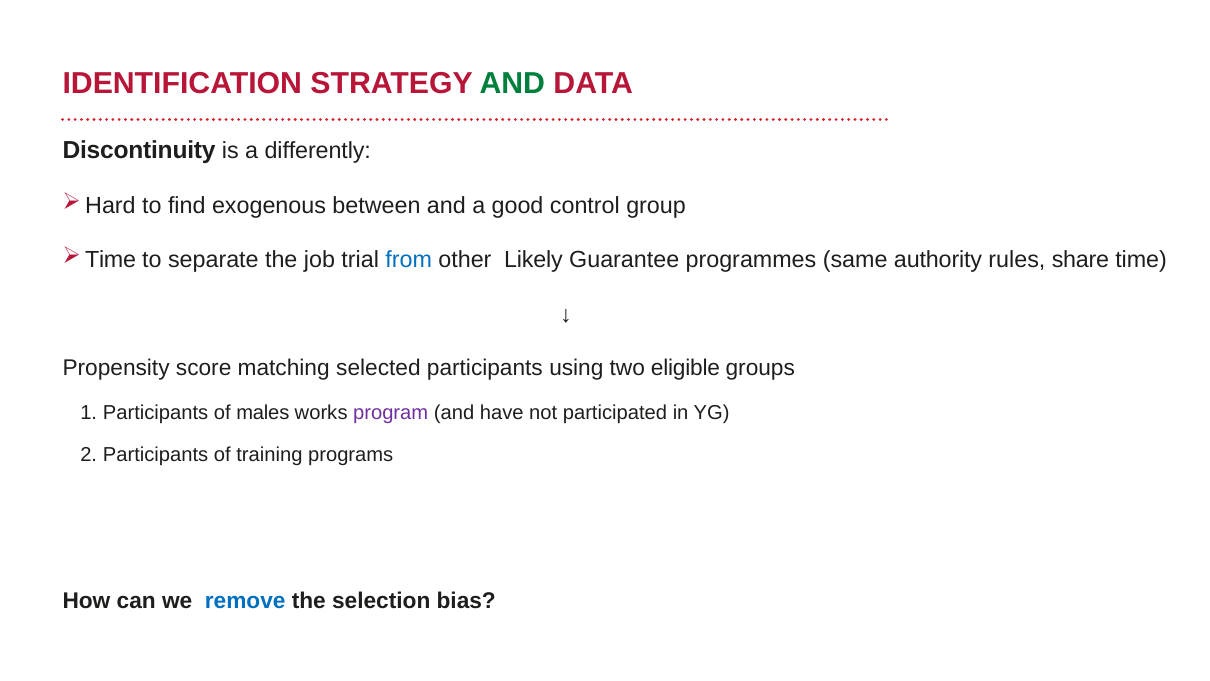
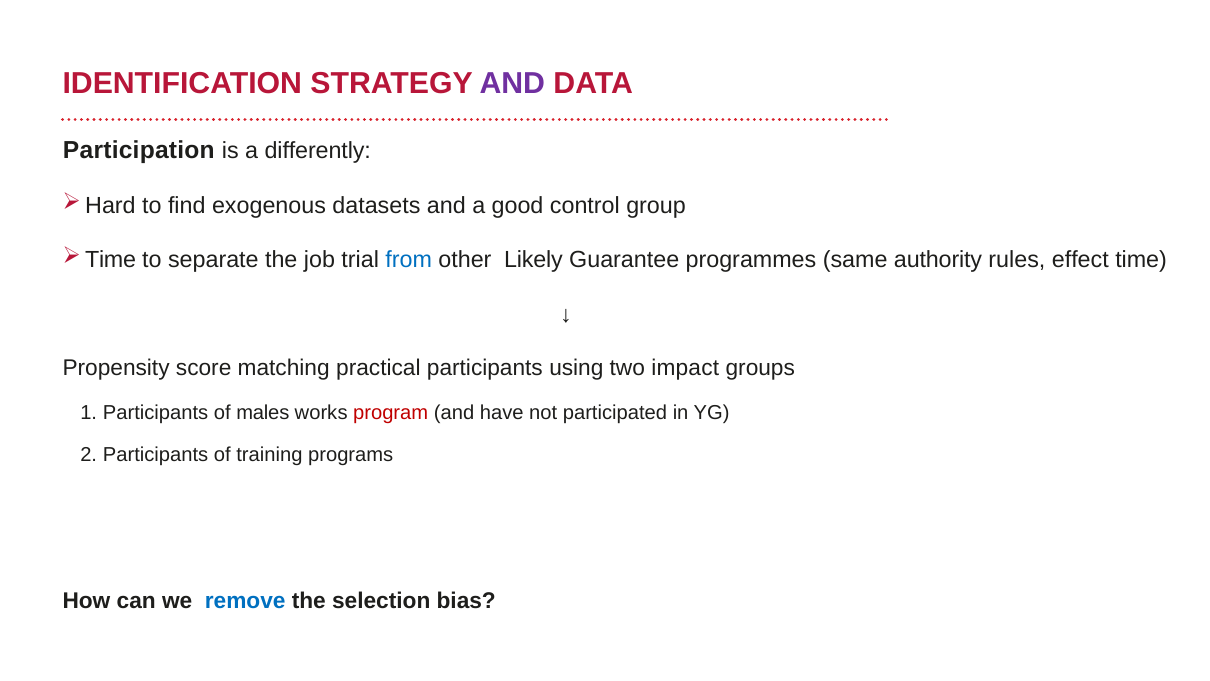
AND colour: green -> purple (512, 83)
Discontinuity: Discontinuity -> Participation (139, 150)
between: between -> datasets (376, 205)
share: share -> effect (1080, 260)
selected: selected -> practical (378, 368)
eligible: eligible -> impact (685, 368)
program colour: purple -> red (391, 412)
